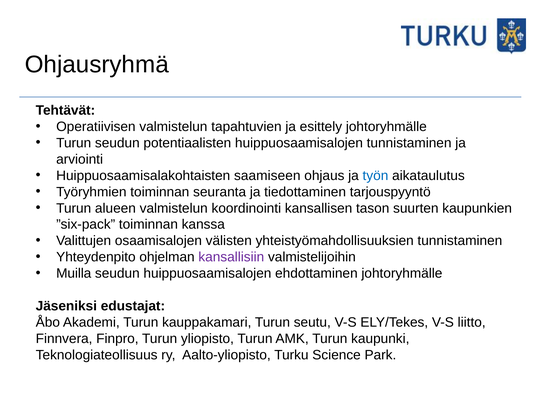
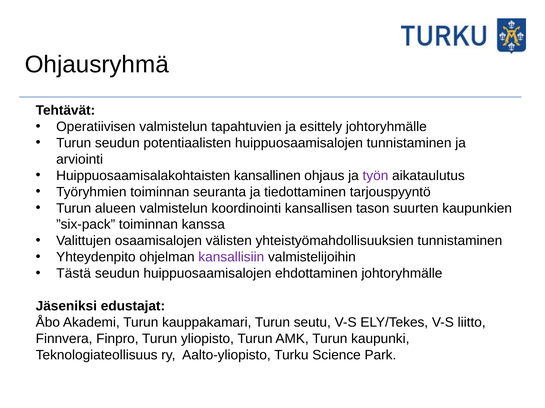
saamiseen: saamiseen -> kansallinen (267, 176)
työn colour: blue -> purple (375, 176)
Muilla: Muilla -> Tästä (74, 274)
